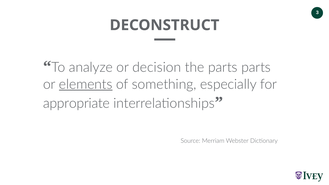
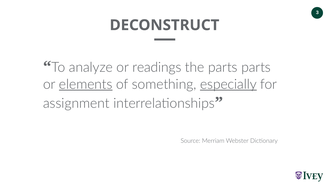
decision: decision -> readings (157, 67)
especially underline: none -> present (228, 84)
appropriate: appropriate -> assignment (76, 104)
